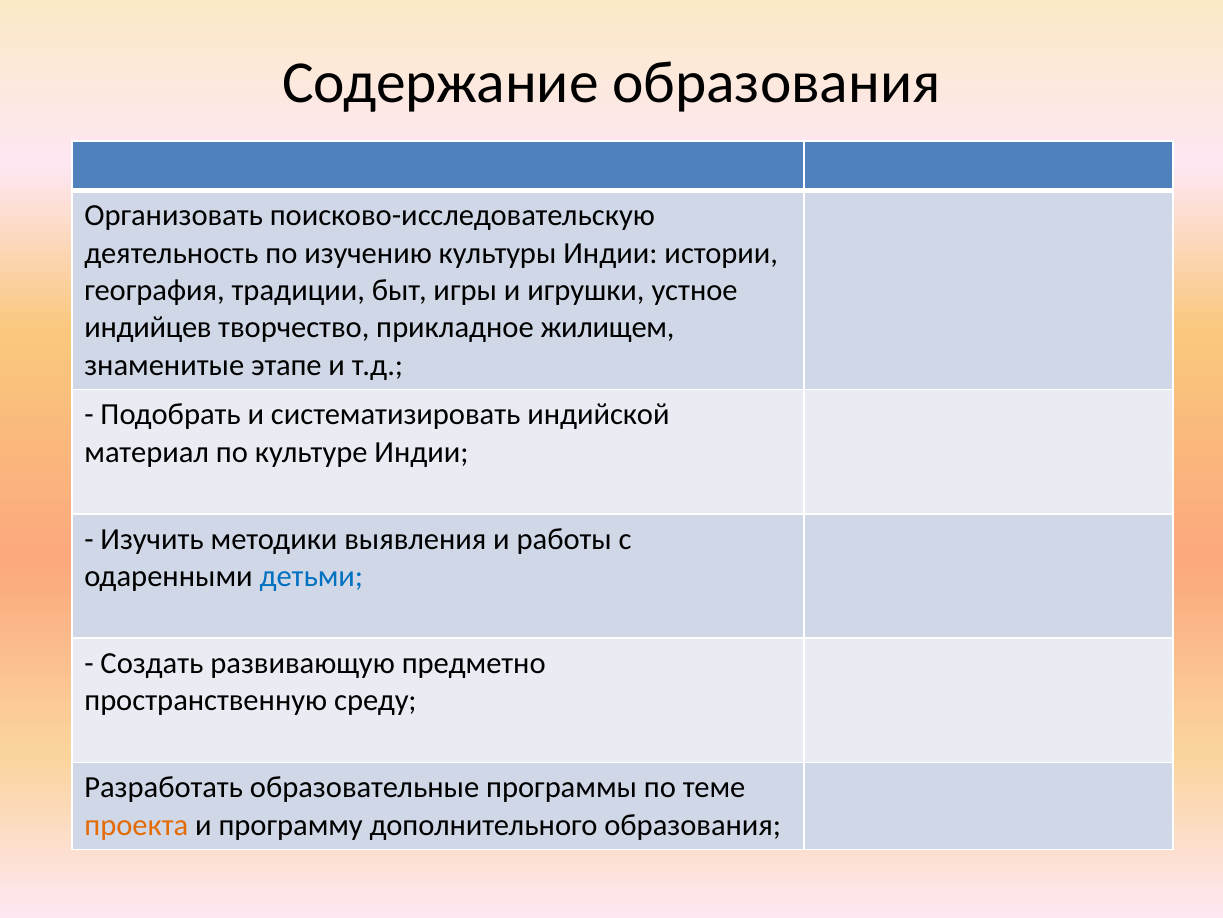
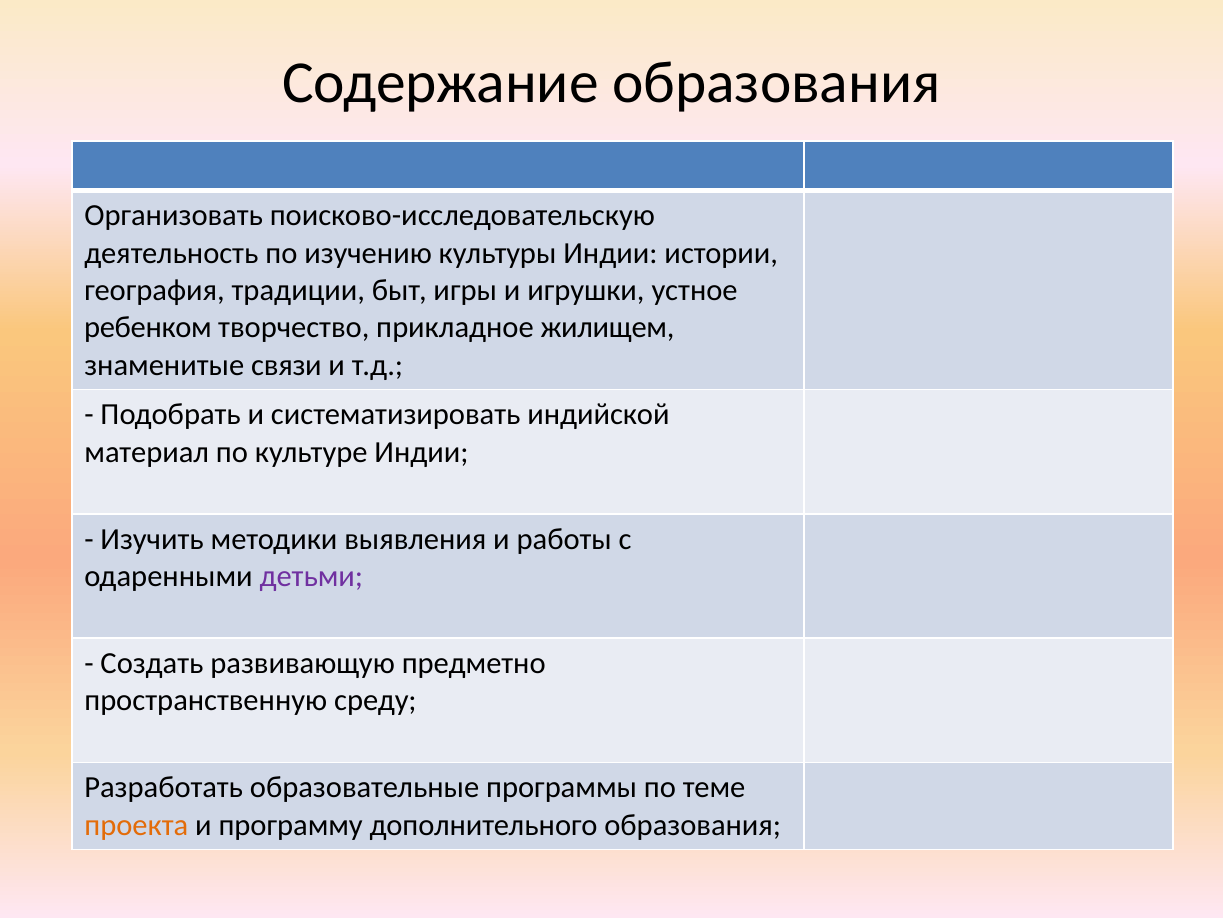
индийцев: индийцев -> ребенком (148, 327)
этапе: этапе -> связи (286, 365)
детьми colour: blue -> purple (311, 576)
